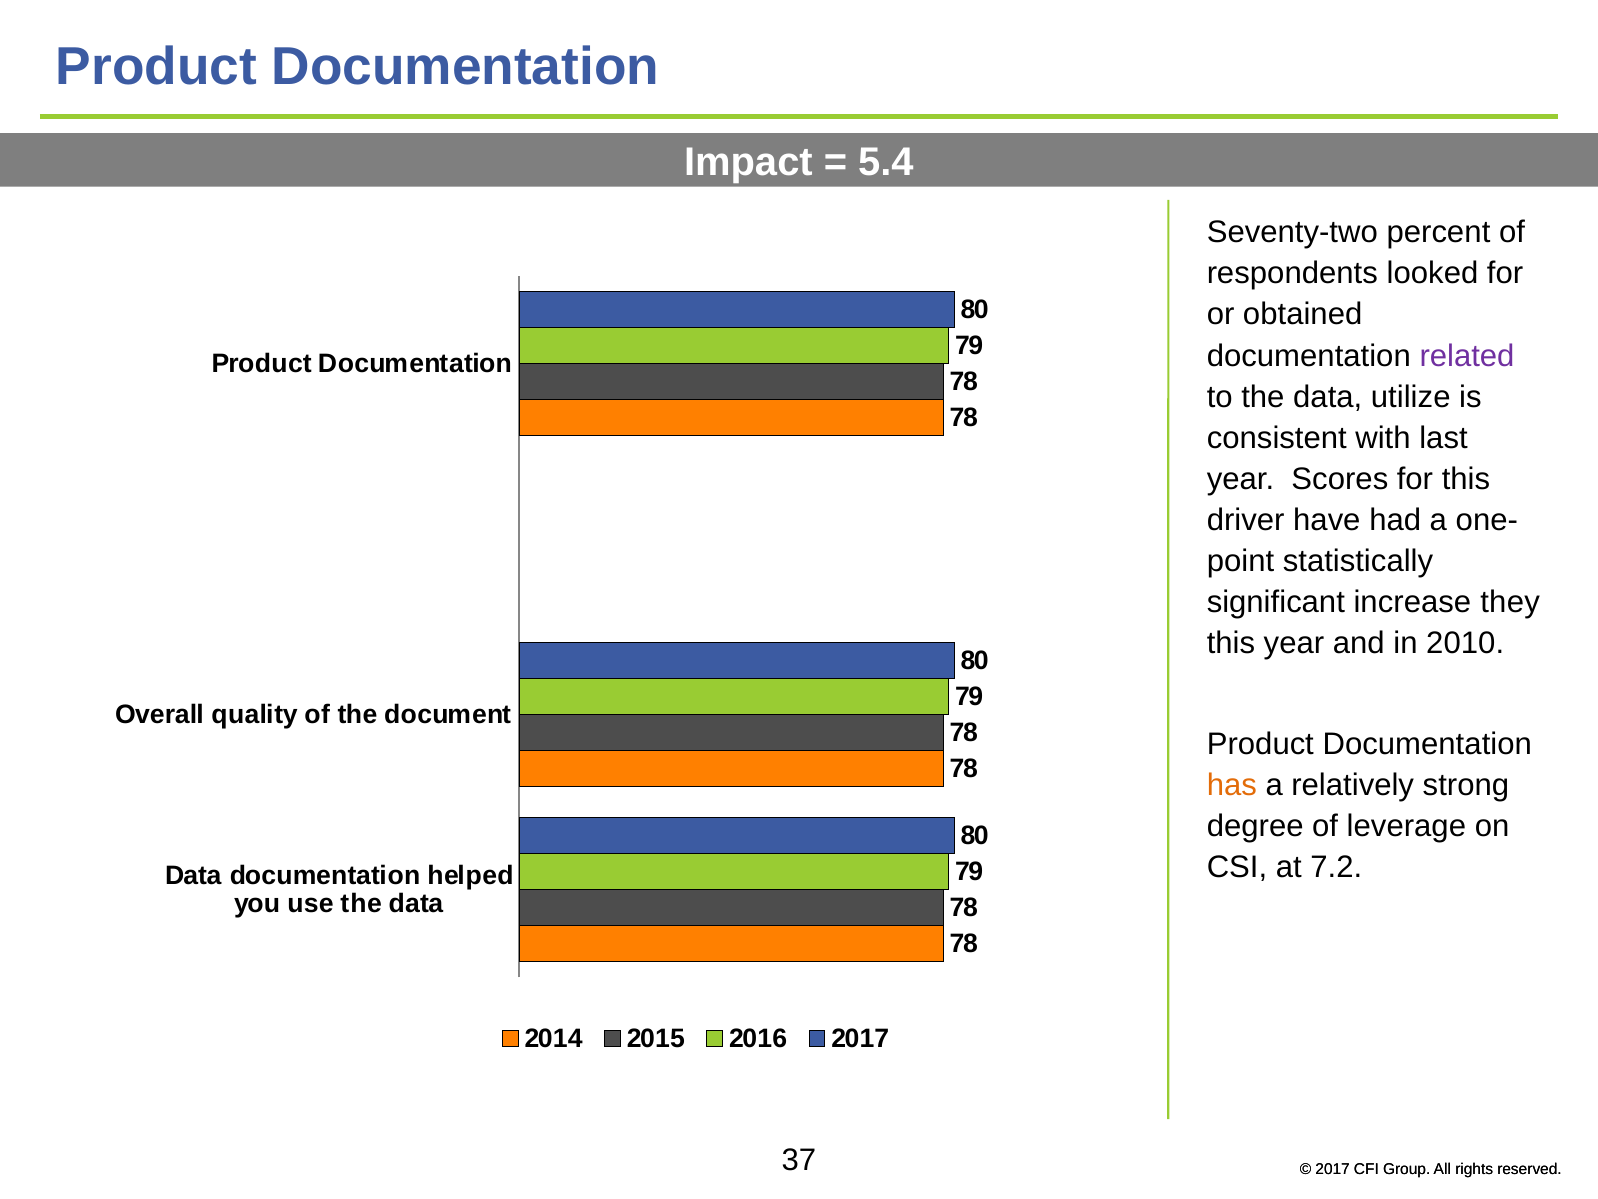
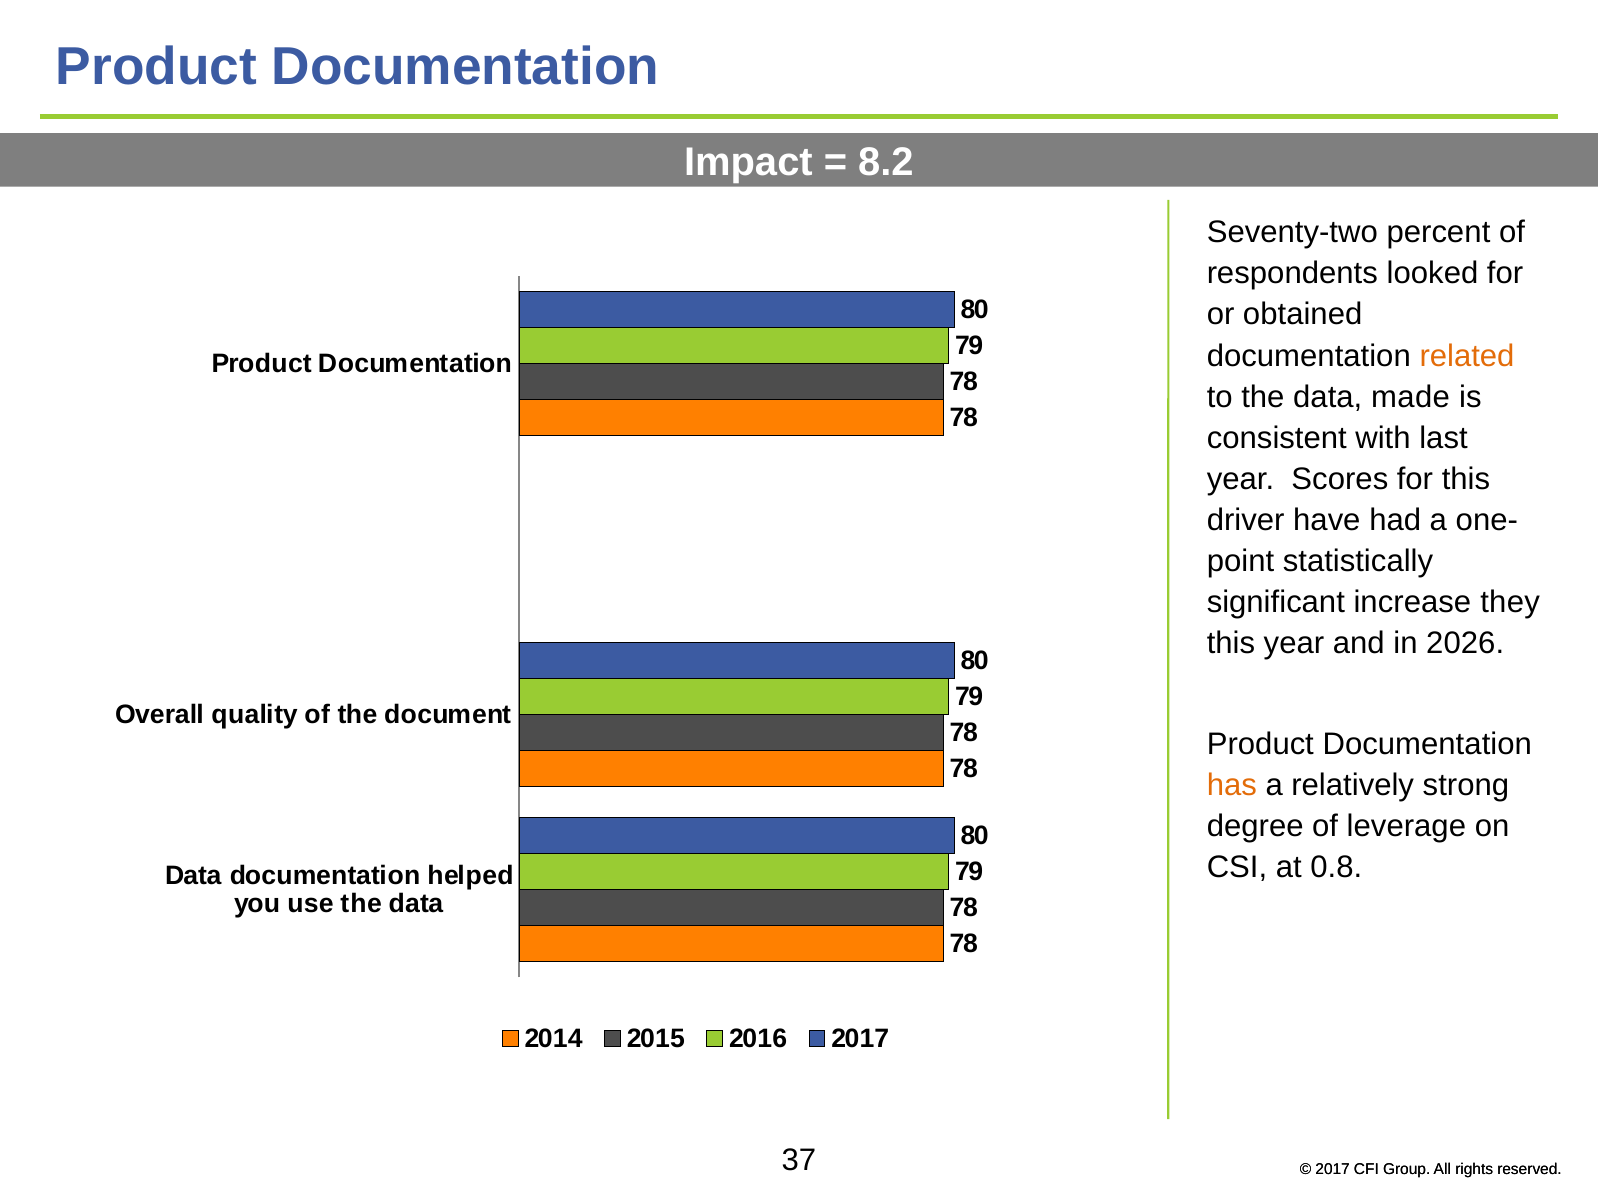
5.4: 5.4 -> 8.2 (886, 163)
related colour: purple -> orange (1467, 356)
utilize: utilize -> made (1411, 397)
2010: 2010 -> 2026 (1465, 643)
7.2: 7.2 -> 0.8 (1336, 867)
